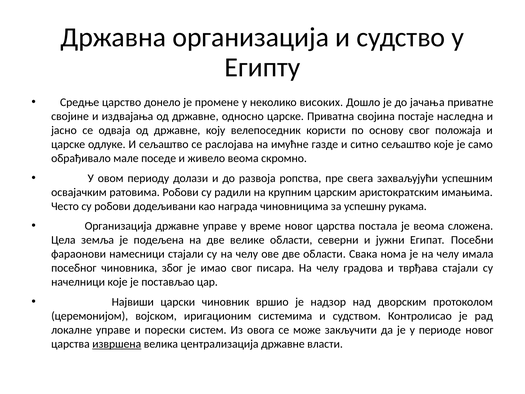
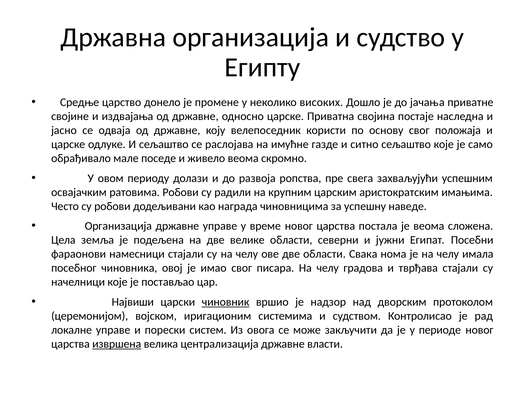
рукама: рукама -> наведе (408, 206)
због: због -> овој (172, 268)
чиновник underline: none -> present (226, 302)
